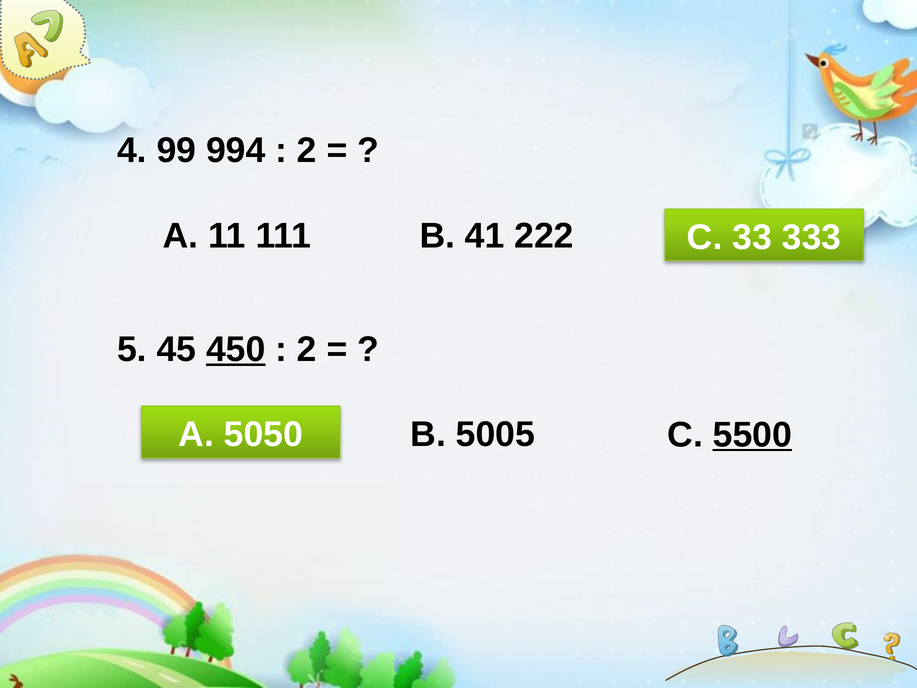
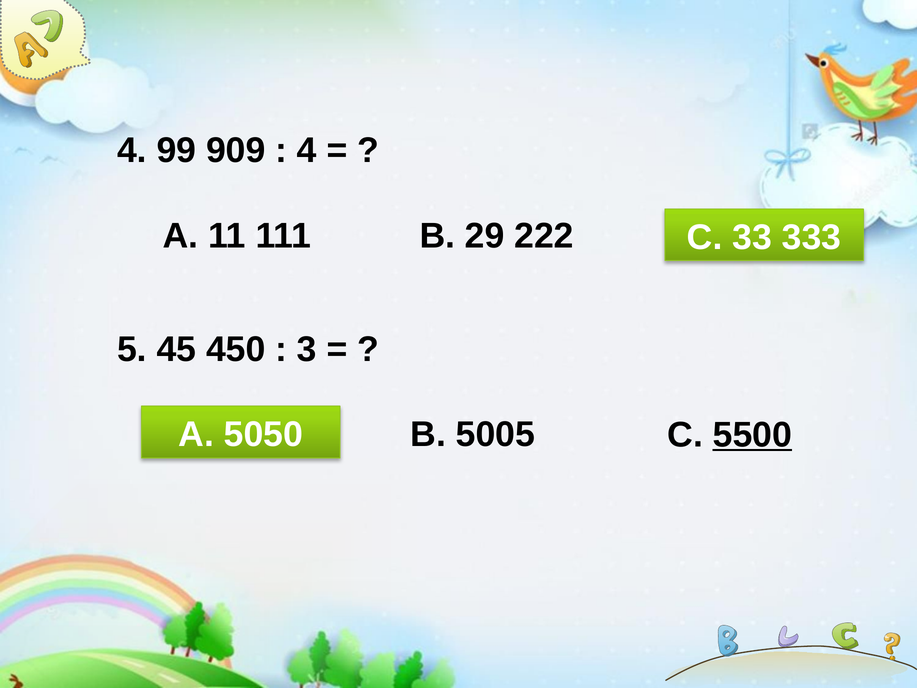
994: 994 -> 909 (236, 151)
2: 2 -> 4 (307, 151)
41: 41 -> 29 (485, 236)
450 underline: present -> none (236, 349)
2: 2 -> 3 (307, 349)
